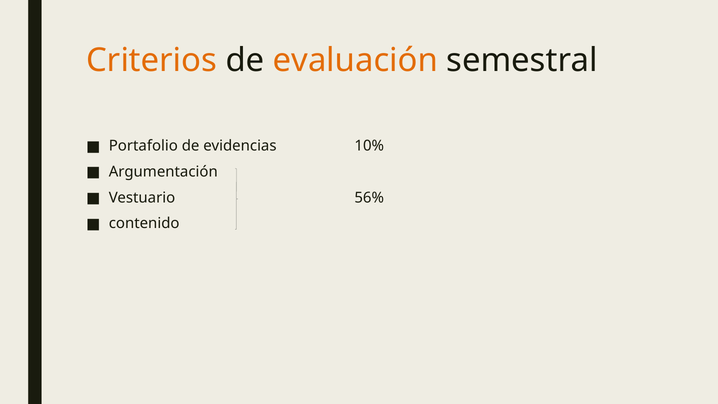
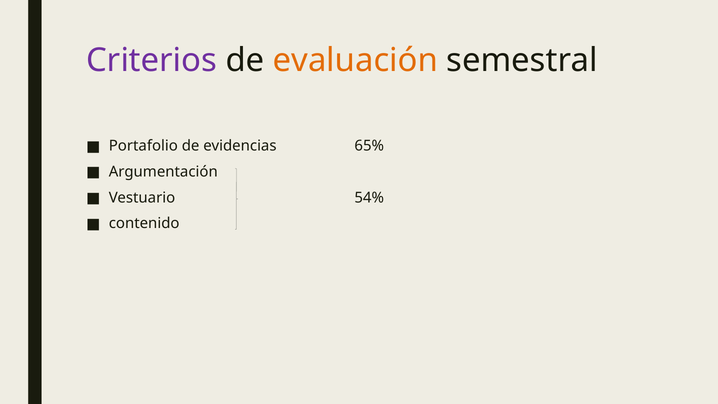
Criterios colour: orange -> purple (152, 60)
10%: 10% -> 65% (369, 146)
56%: 56% -> 54% (369, 198)
